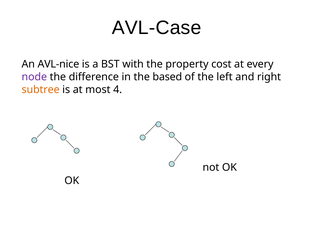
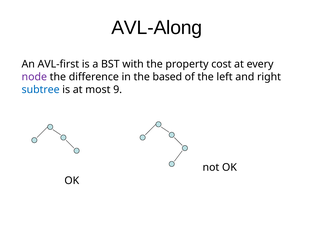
AVL-Case: AVL-Case -> AVL-Along (157, 28)
AVL-nice: AVL-nice -> AVL-first (58, 64)
subtree colour: orange -> blue (41, 89)
4: 4 -> 9 (118, 89)
